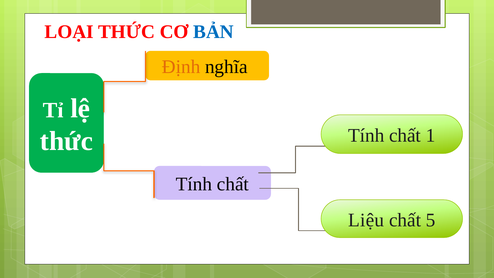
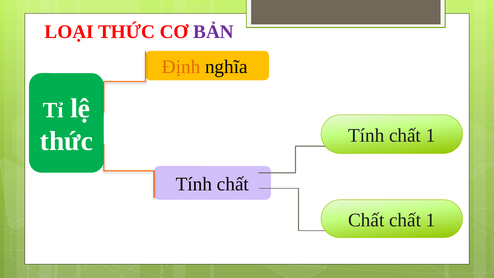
BẢN colour: blue -> purple (213, 32)
Liệu: Liệu -> Chất (366, 220)
5: 5 -> 1 (431, 220)
